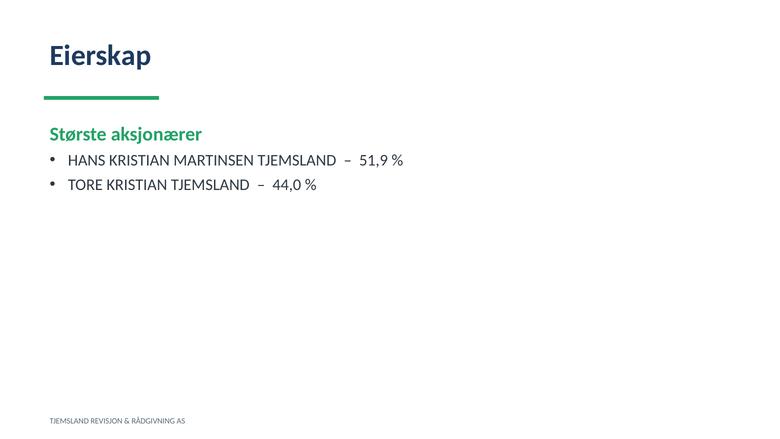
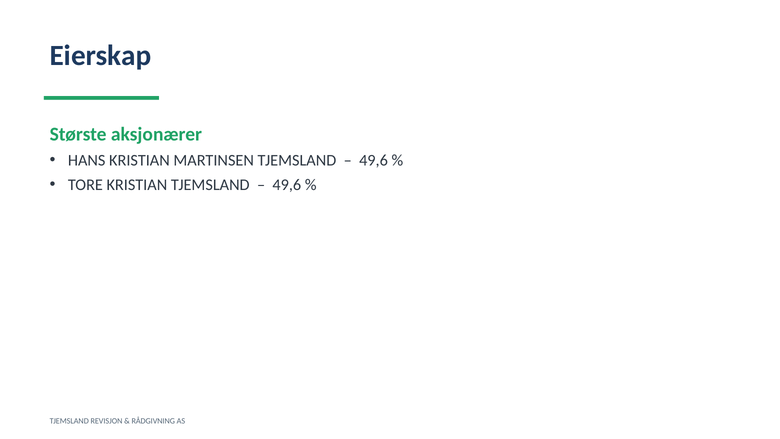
51,9: 51,9 -> 49,6 (374, 160)
44,0: 44,0 -> 49,6 (287, 185)
